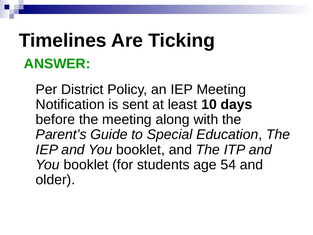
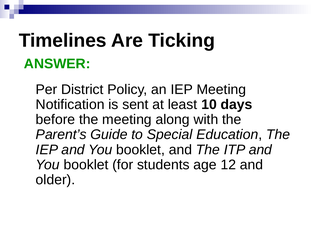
54: 54 -> 12 (228, 165)
